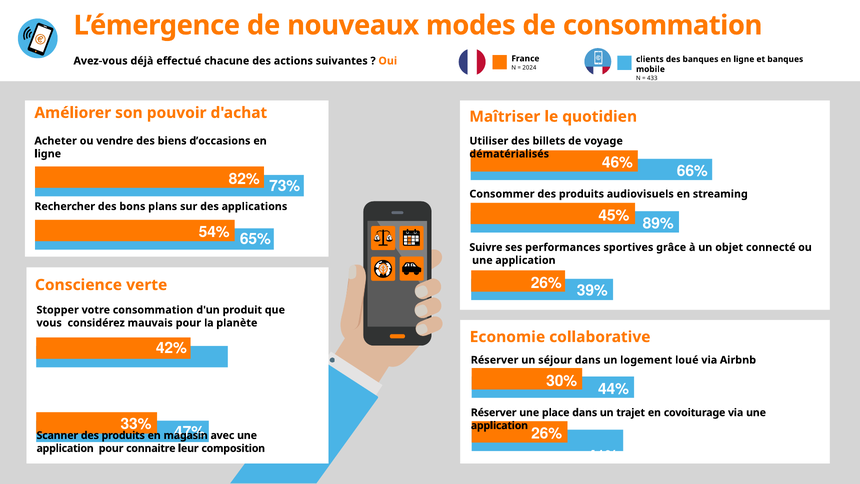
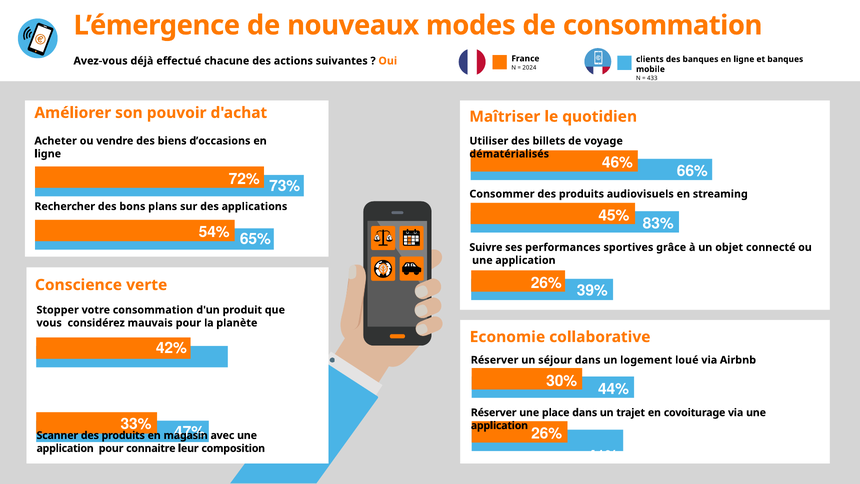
82%: 82% -> 72% (244, 179)
89%: 89% -> 83% (658, 224)
